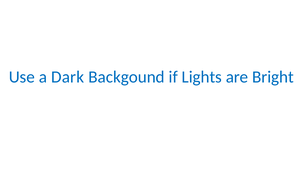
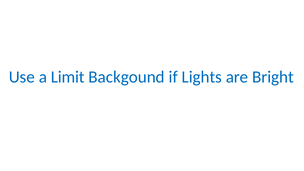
Dark: Dark -> Limit (68, 77)
